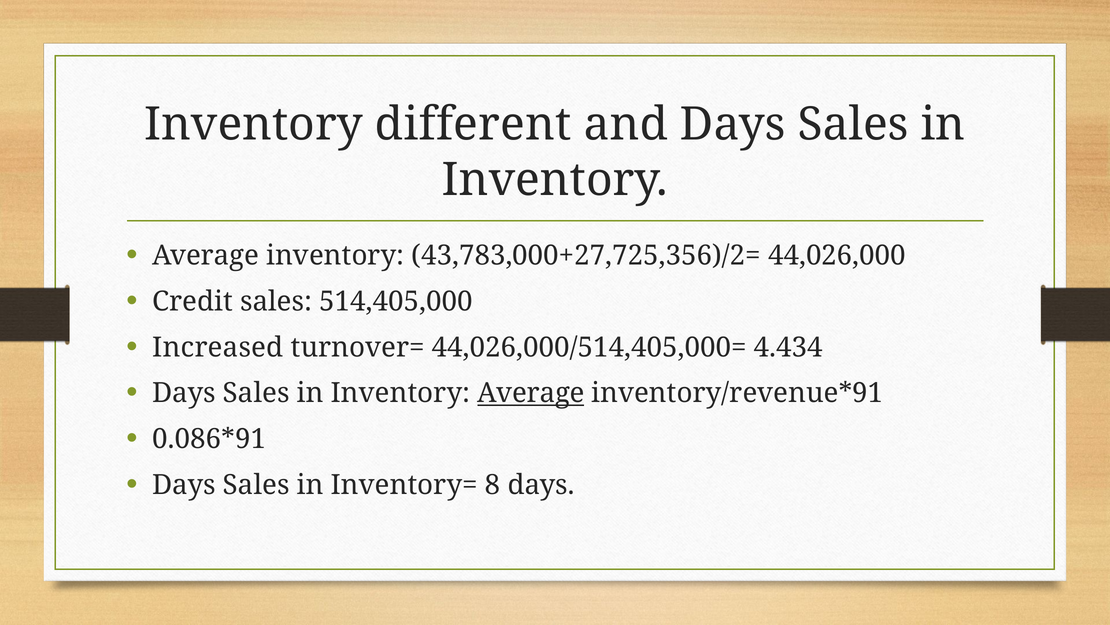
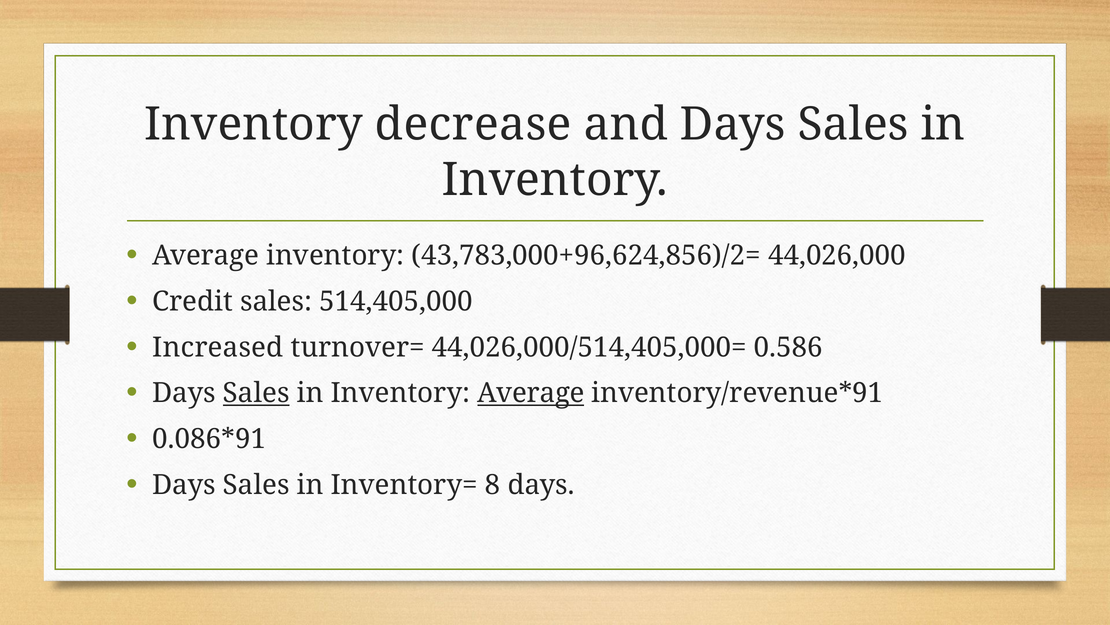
different: different -> decrease (473, 125)
43,783,000+27,725,356)/2=: 43,783,000+27,725,356)/2= -> 43,783,000+96,624,856)/2= (586, 256)
4.434: 4.434 -> 0.586 (788, 347)
Sales underline: none -> present (256, 393)
